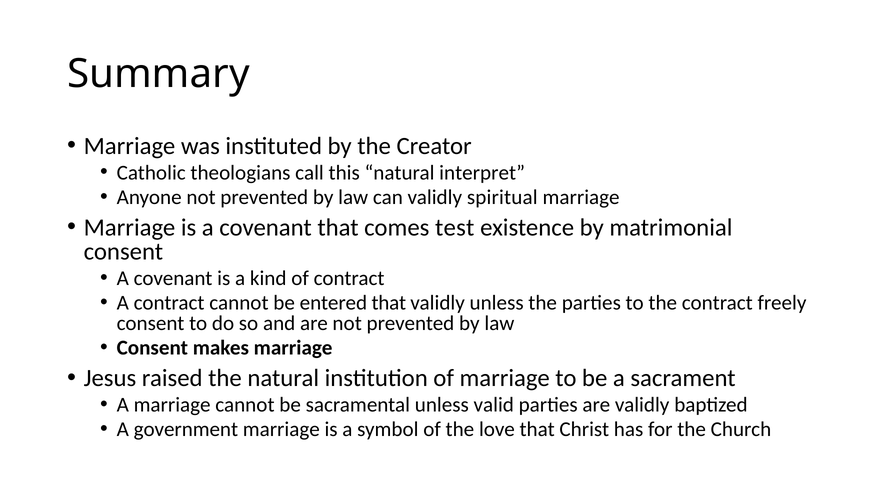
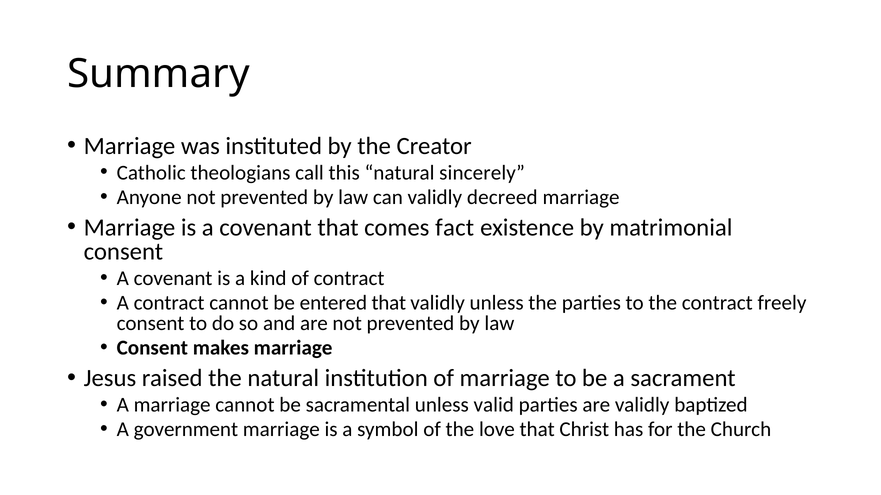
interpret: interpret -> sincerely (482, 173)
spiritual: spiritual -> decreed (502, 198)
test: test -> fact (455, 228)
